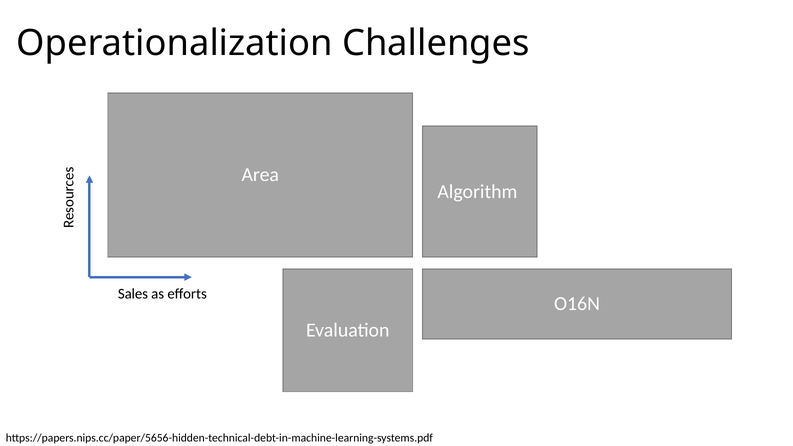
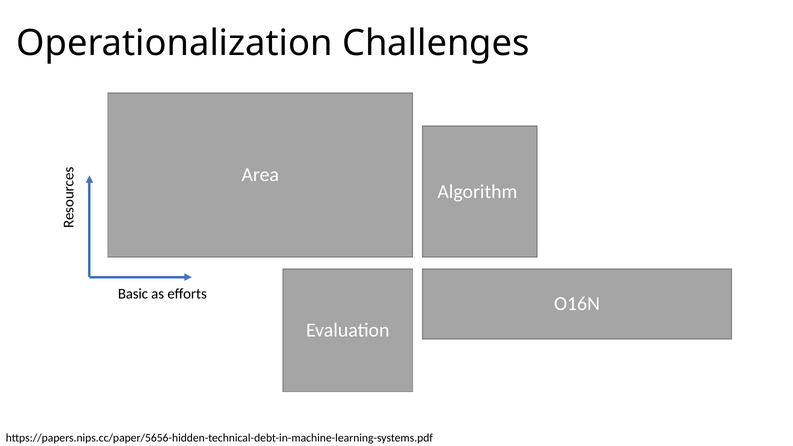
Sales: Sales -> Basic (133, 294)
